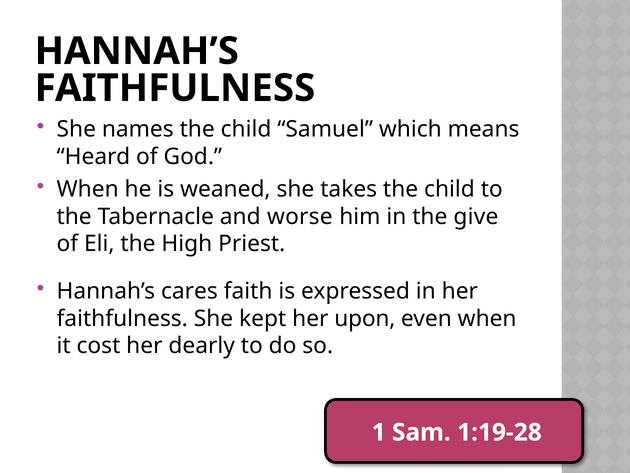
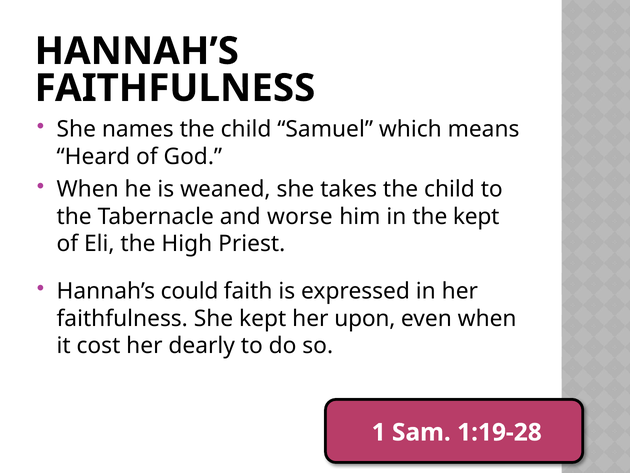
the give: give -> kept (476, 216)
cares: cares -> could (190, 291)
